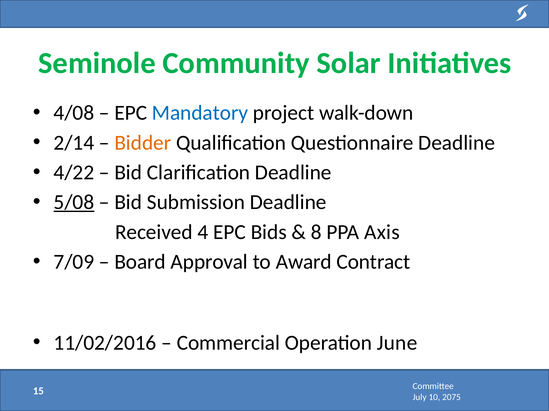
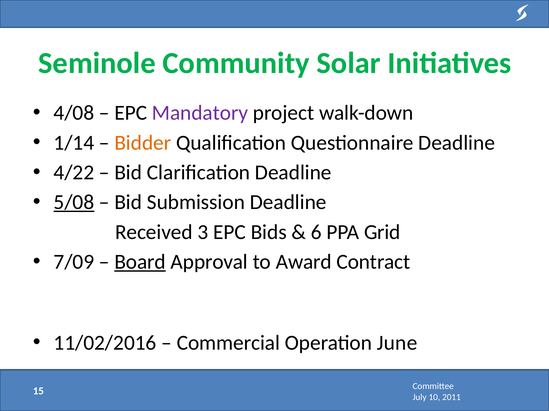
Mandatory colour: blue -> purple (200, 113)
2/14: 2/14 -> 1/14 (74, 143)
4: 4 -> 3 (203, 232)
8: 8 -> 6 (316, 232)
Axis: Axis -> Grid (382, 232)
Board underline: none -> present (140, 262)
2075: 2075 -> 2011 (451, 398)
